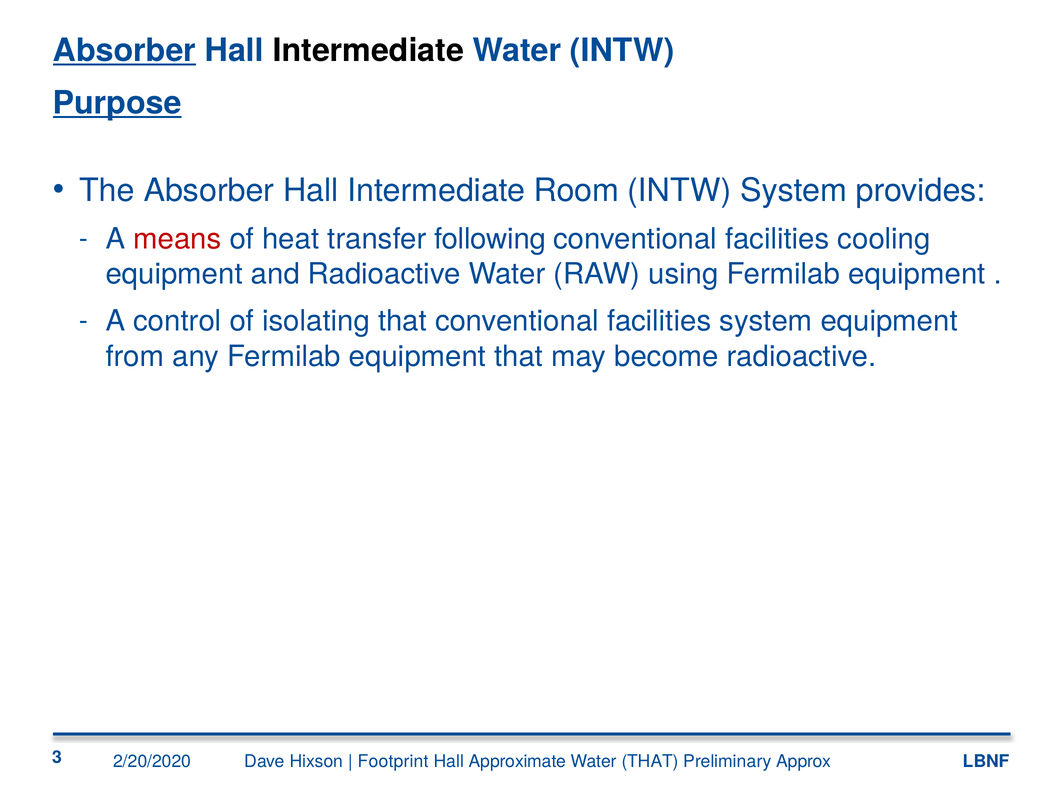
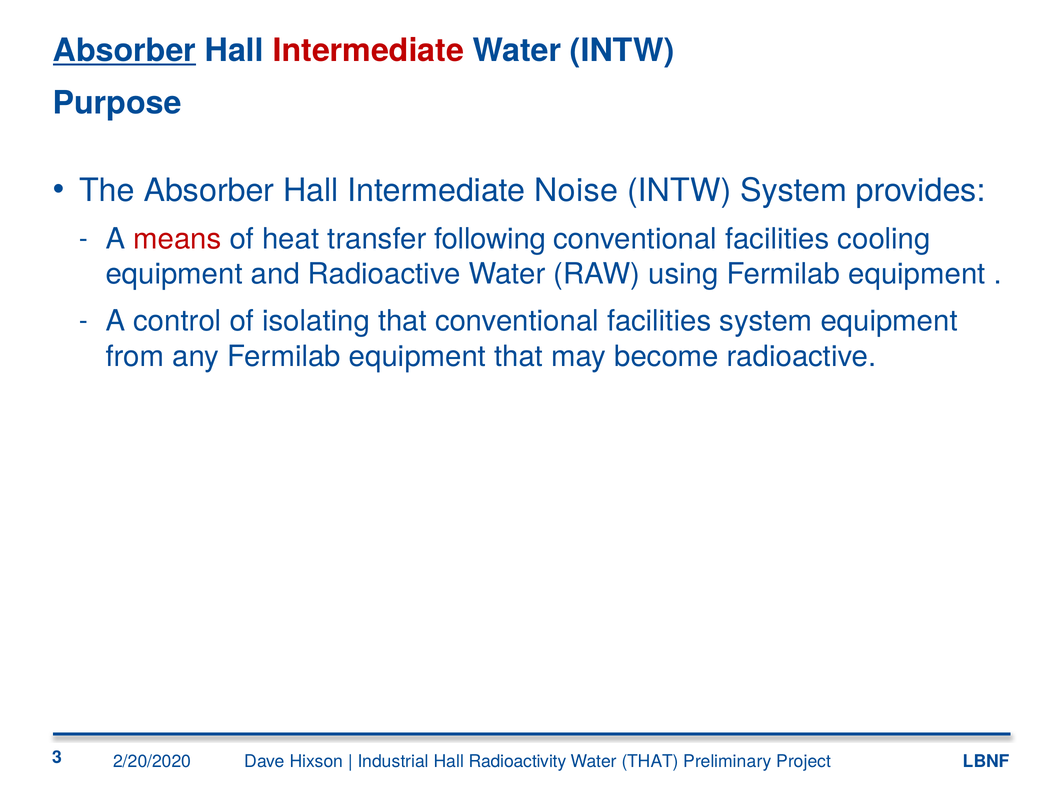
Intermediate colour: black -> red (368, 51)
Purpose underline: present -> none (117, 103)
Room: Room -> Noise (576, 191)
Footprint: Footprint -> Industrial (393, 762)
Approximate: Approximate -> Radioactivity (518, 762)
Approx: Approx -> Project (804, 762)
